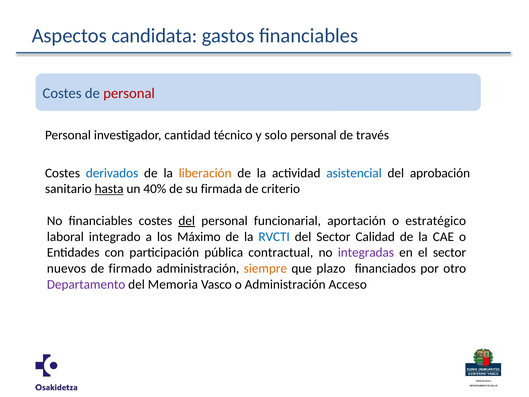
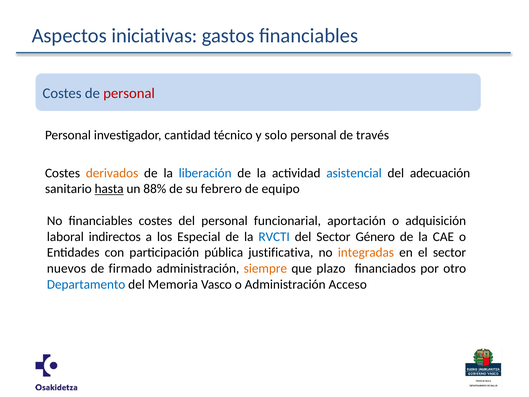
candidata: candidata -> iniciativas (154, 36)
derivados colour: blue -> orange (112, 173)
liberación colour: orange -> blue (205, 173)
aprobación: aprobación -> adecuación (440, 173)
40%: 40% -> 88% (155, 189)
firmada: firmada -> febrero (221, 189)
criterio: criterio -> equipo (281, 189)
del underline: present -> none (187, 221)
estratégico: estratégico -> adquisición (436, 221)
integrado: integrado -> indirectos (115, 237)
Máximo: Máximo -> Especial (199, 237)
Calidad: Calidad -> Género (375, 237)
contractual: contractual -> justificativa (281, 252)
integradas colour: purple -> orange (366, 252)
Departamento colour: purple -> blue (86, 284)
